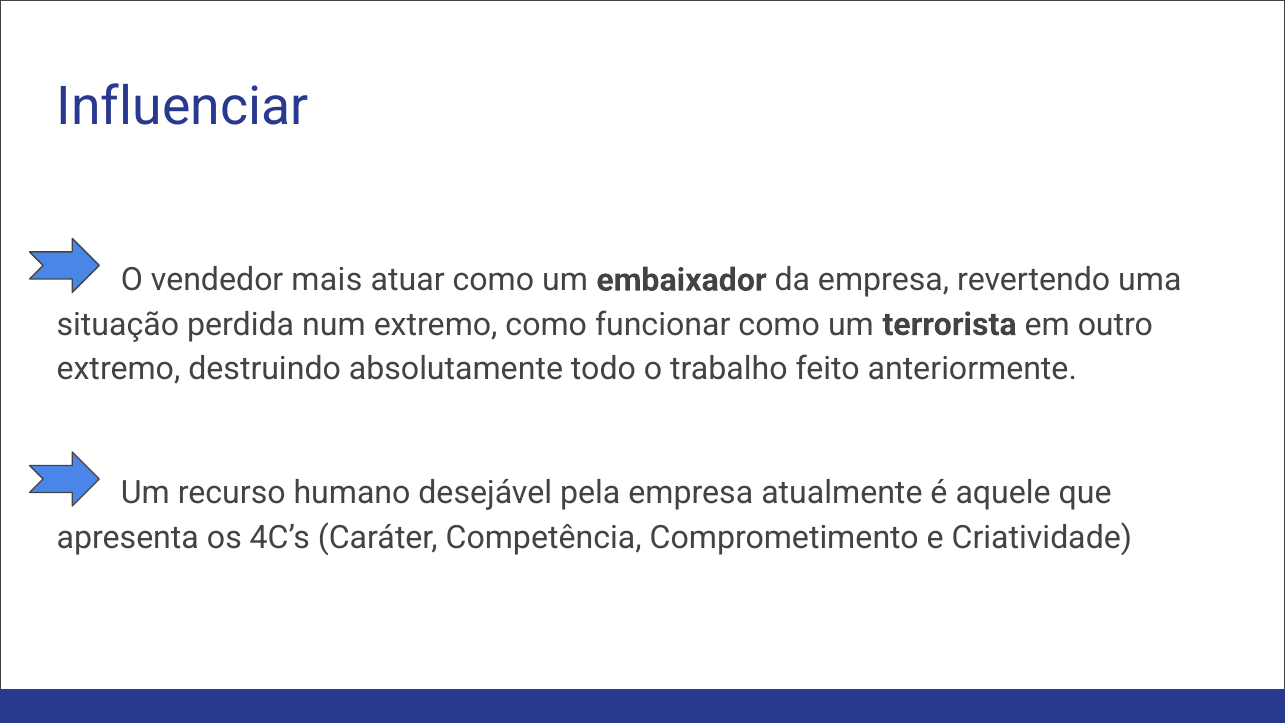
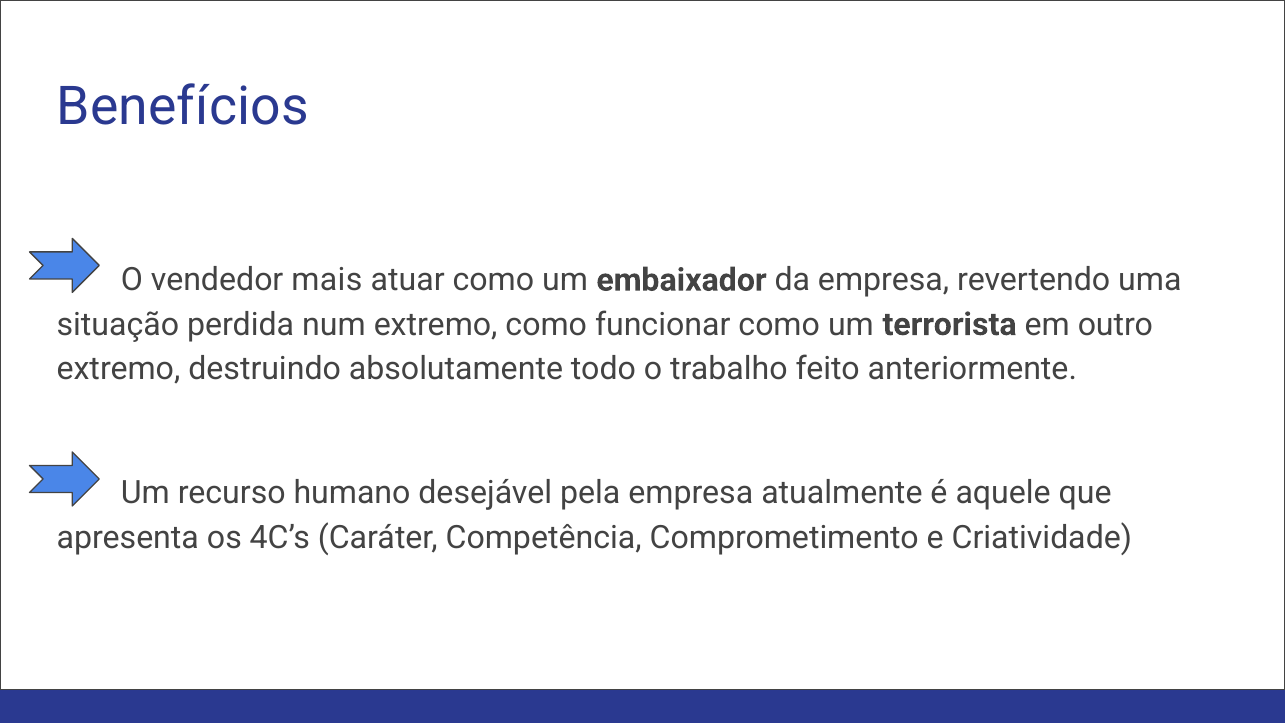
Influenciar: Influenciar -> Benefícios (183, 106)
